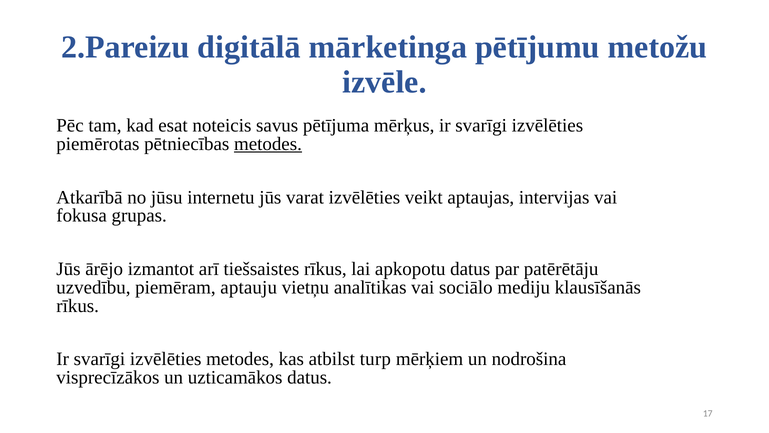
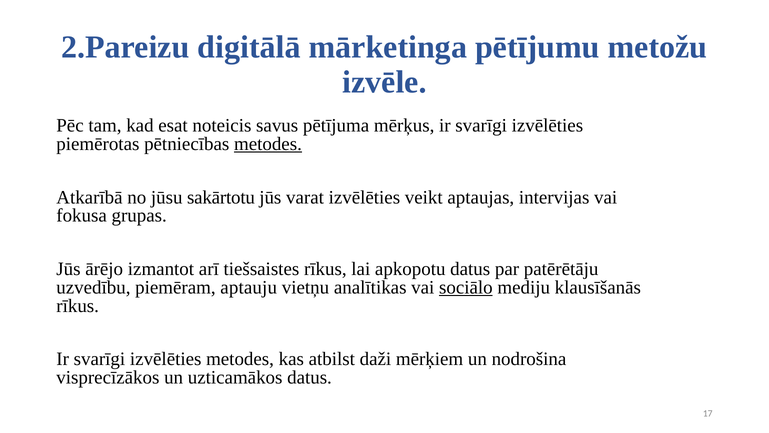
internetu: internetu -> sakārtotu (221, 197)
sociālo underline: none -> present (466, 287)
turp: turp -> daži (375, 359)
